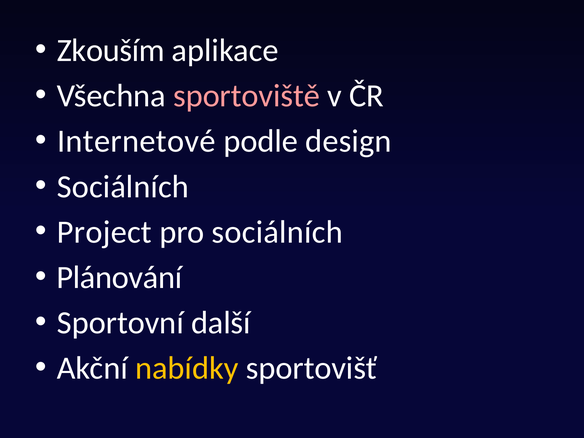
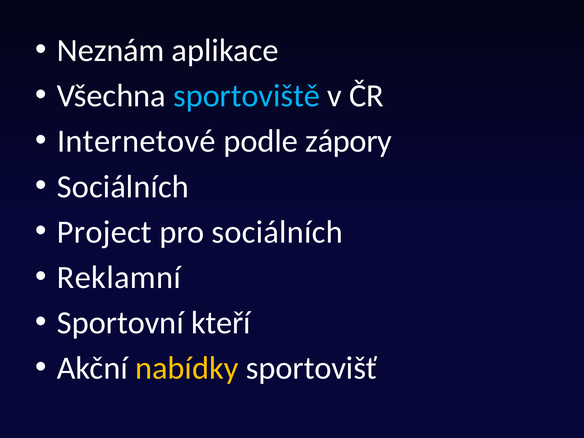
Zkouším: Zkouším -> Neznám (111, 50)
sportoviště colour: pink -> light blue (247, 96)
design: design -> zápory (349, 141)
Plánování: Plánování -> Reklamní (119, 277)
další: další -> kteří (221, 323)
